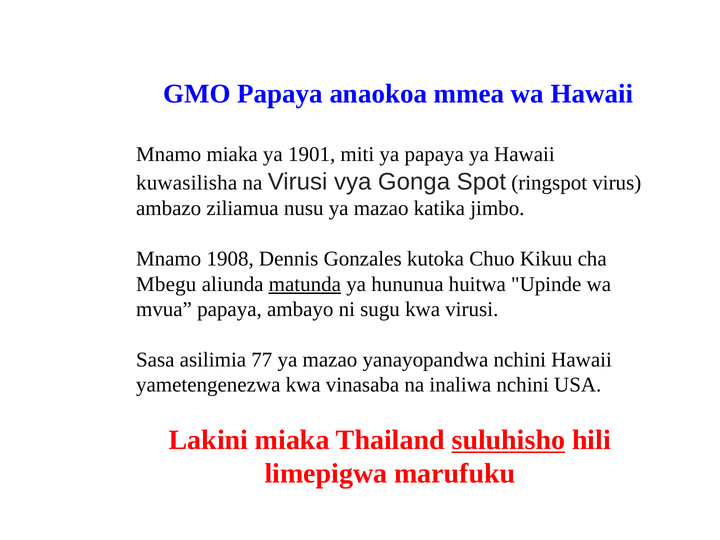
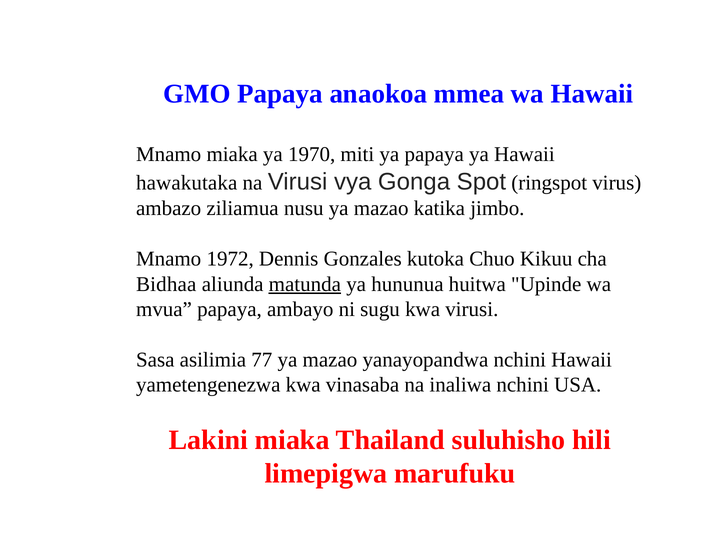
1901: 1901 -> 1970 (312, 155)
kuwasilisha: kuwasilisha -> hawakutaka (187, 183)
1908: 1908 -> 1972 (230, 259)
Mbegu: Mbegu -> Bidhaa (166, 284)
suluhisho underline: present -> none (508, 440)
